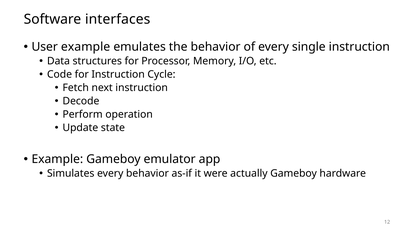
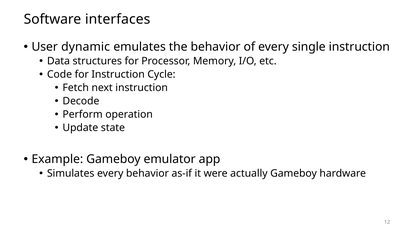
User example: example -> dynamic (86, 47)
